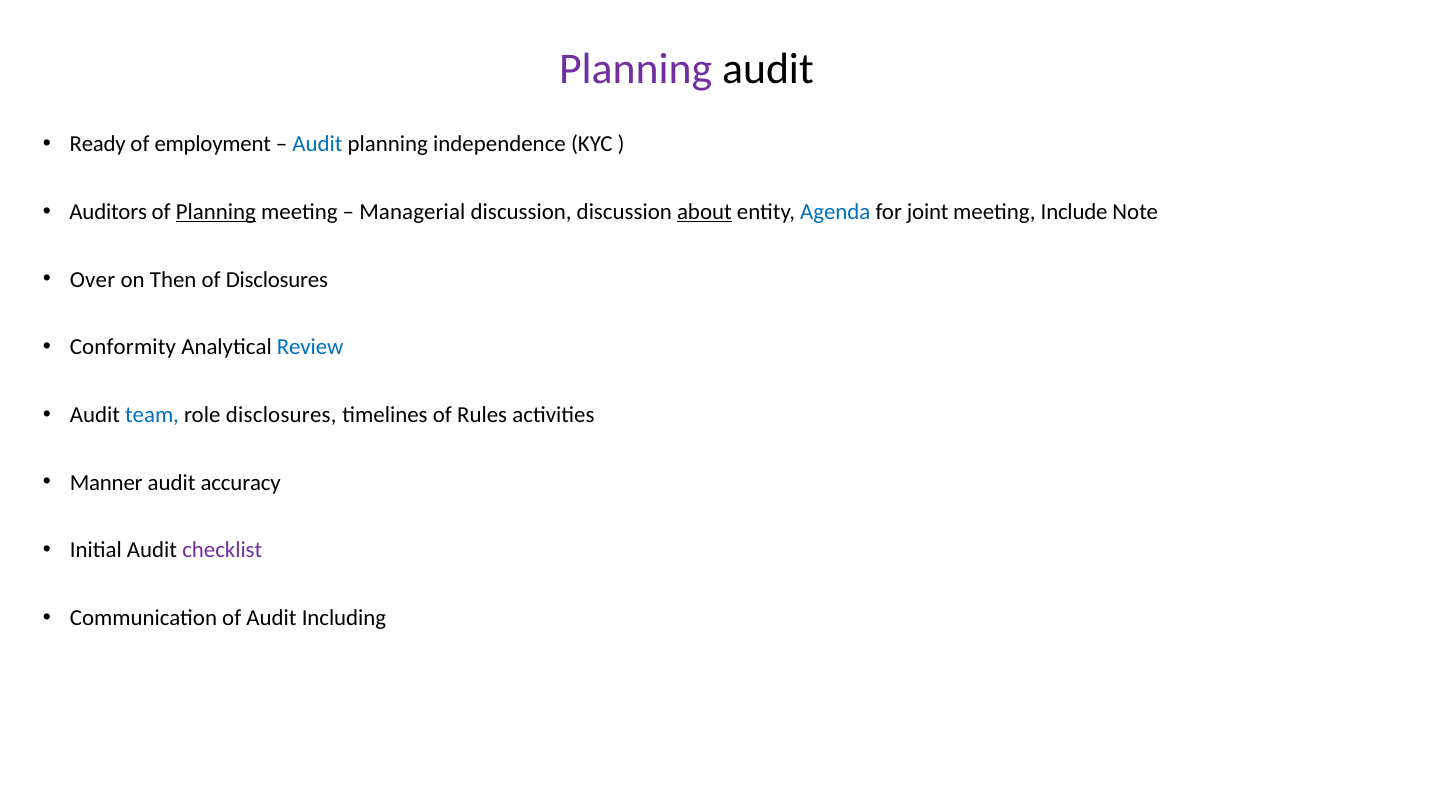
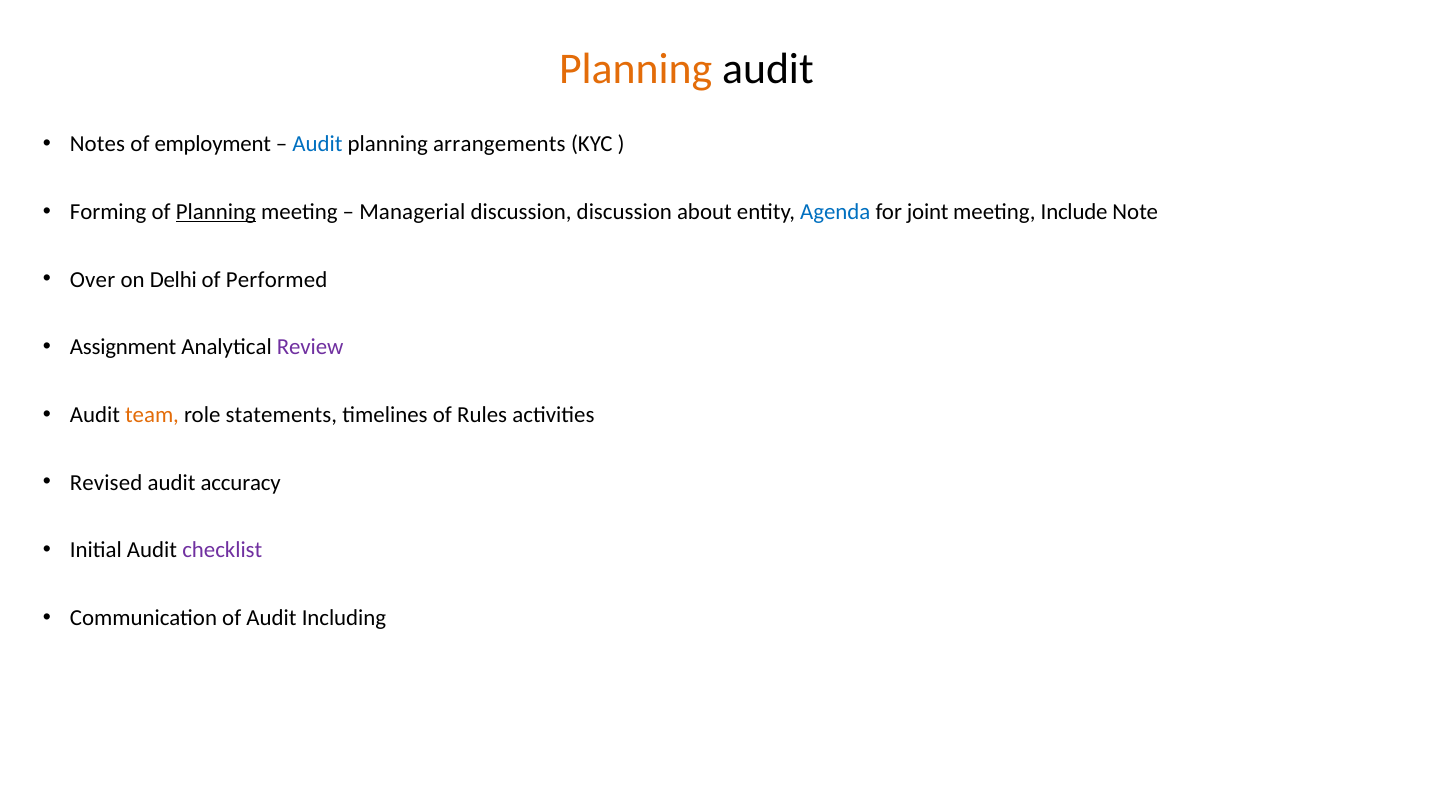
Planning colour: purple -> orange (636, 69)
Ready: Ready -> Notes (97, 144)
independence: independence -> arrangements (499, 144)
Auditors: Auditors -> Forming (108, 212)
about underline: present -> none (704, 212)
Then: Then -> Delhi (173, 280)
of Disclosures: Disclosures -> Performed (277, 280)
Conformity: Conformity -> Assignment (123, 347)
Review colour: blue -> purple (310, 347)
team colour: blue -> orange (152, 415)
role disclosures: disclosures -> statements (281, 415)
Manner: Manner -> Revised (106, 483)
